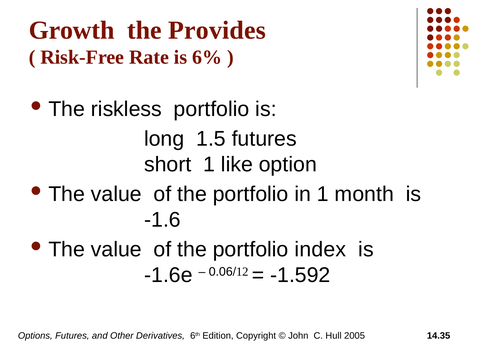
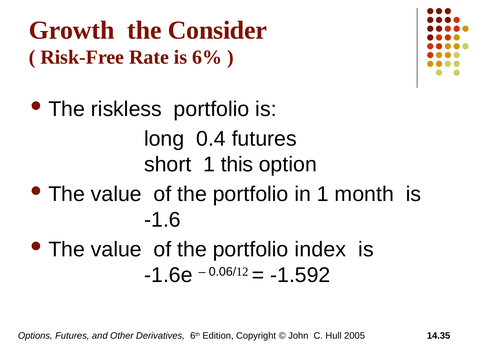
Provides: Provides -> Consider (217, 30)
1.5: 1.5 -> 0.4 (211, 139)
like: like -> this (237, 165)
